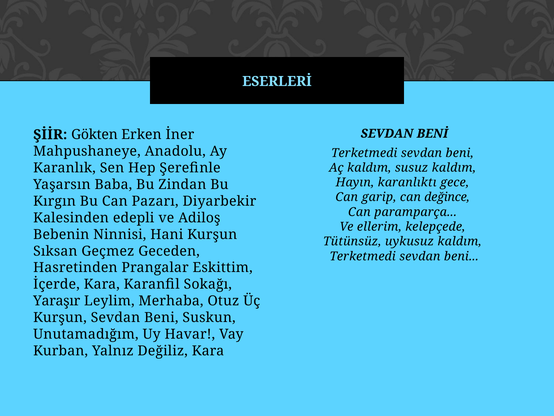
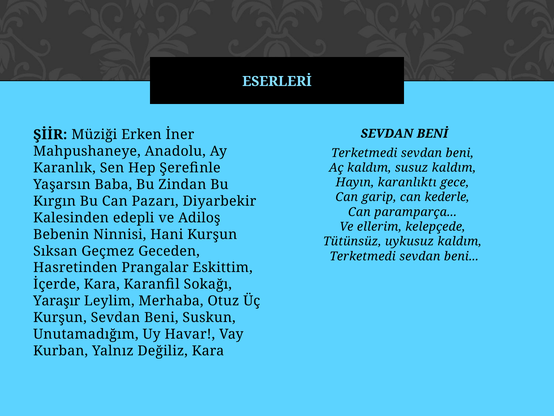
Gökten: Gökten -> Müziği (94, 134)
değince: değince -> kederle (447, 197)
